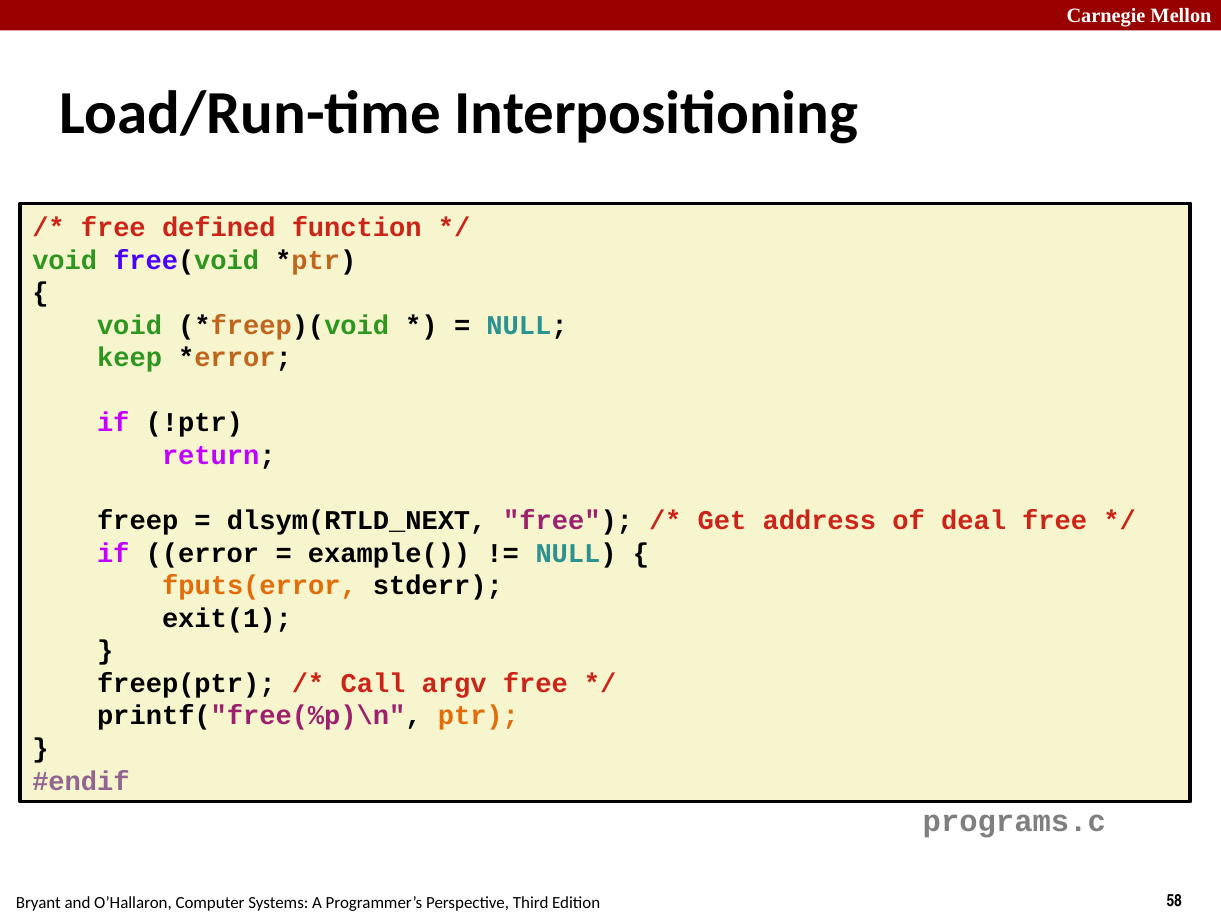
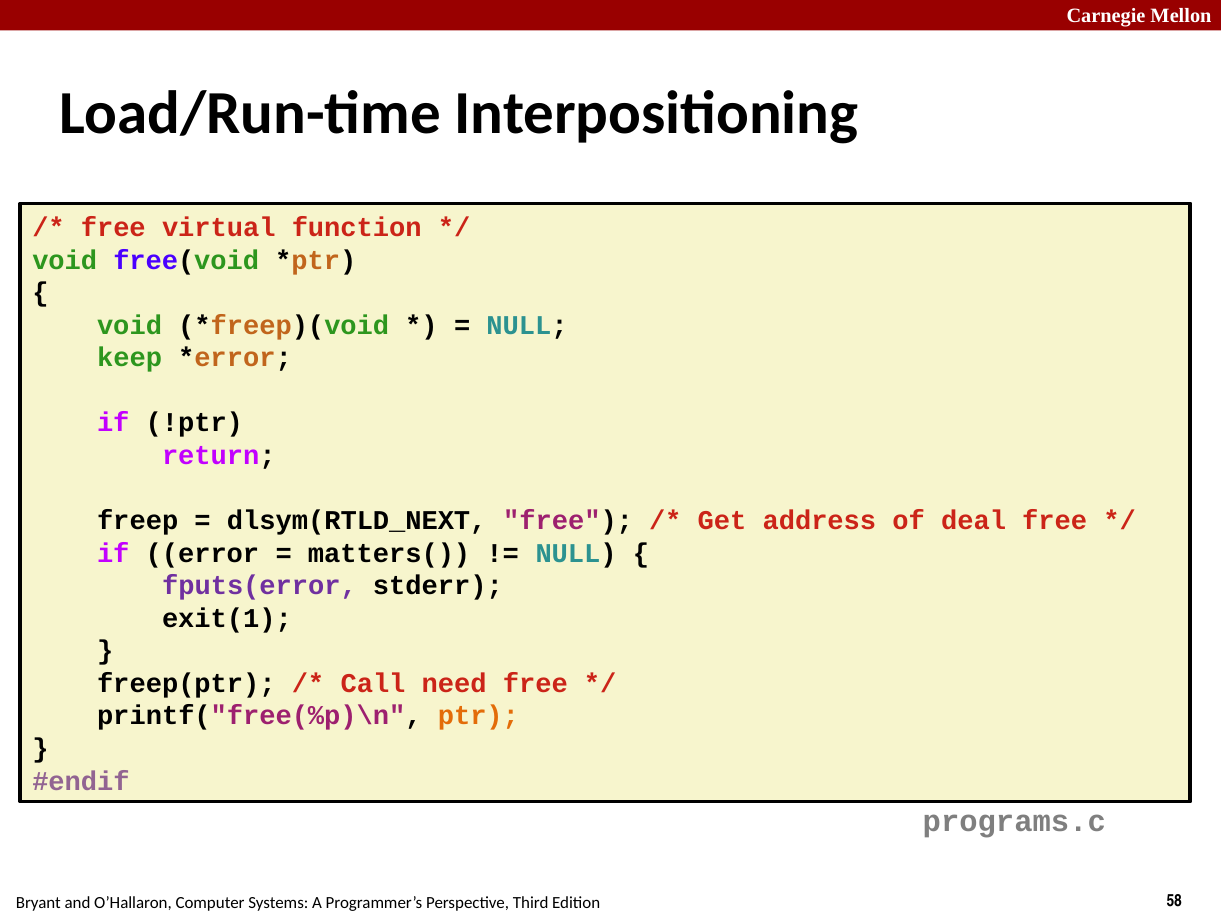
defined: defined -> virtual (219, 228)
example(: example( -> matters( (389, 553)
fputs(error colour: orange -> purple (259, 586)
argv: argv -> need (454, 683)
